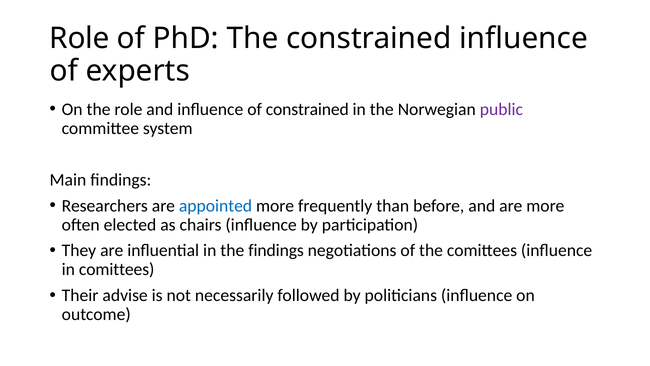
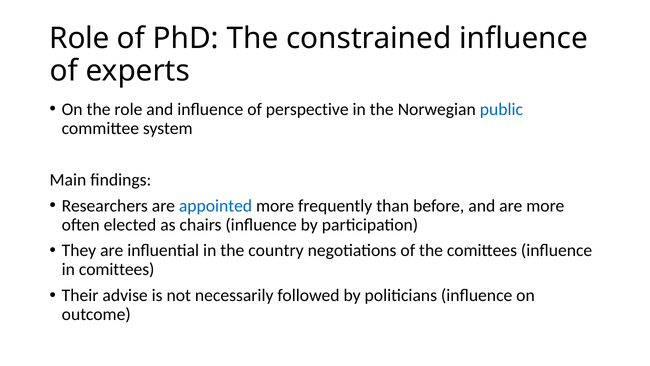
of constrained: constrained -> perspective (307, 109)
public colour: purple -> blue (501, 109)
the findings: findings -> country (276, 250)
